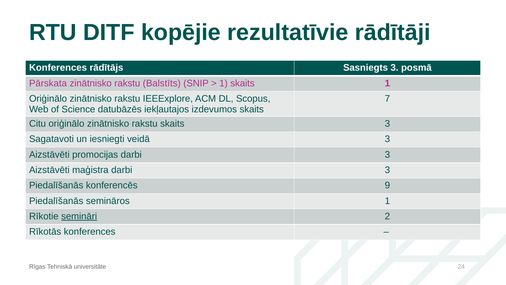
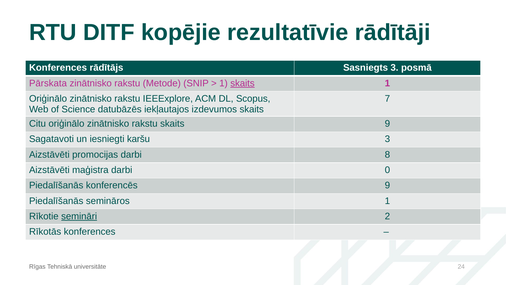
Balstīts: Balstīts -> Metode (162, 83)
skaits underline: none -> present (242, 83)
skaits 3: 3 -> 9 (387, 124)
veidā: veidā -> karšu (138, 139)
promocijas darbi 3: 3 -> 8 (387, 154)
maģistra darbi 3: 3 -> 0 (387, 170)
